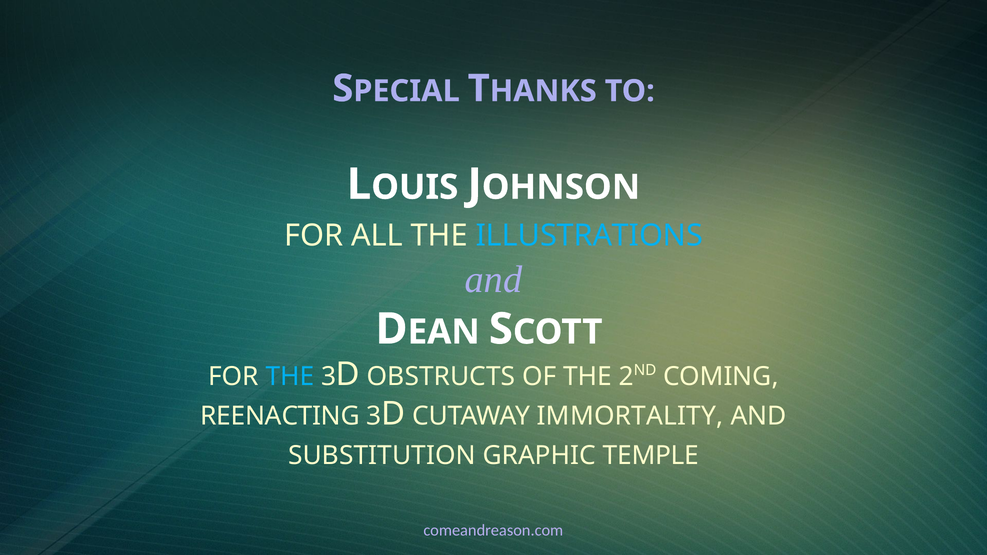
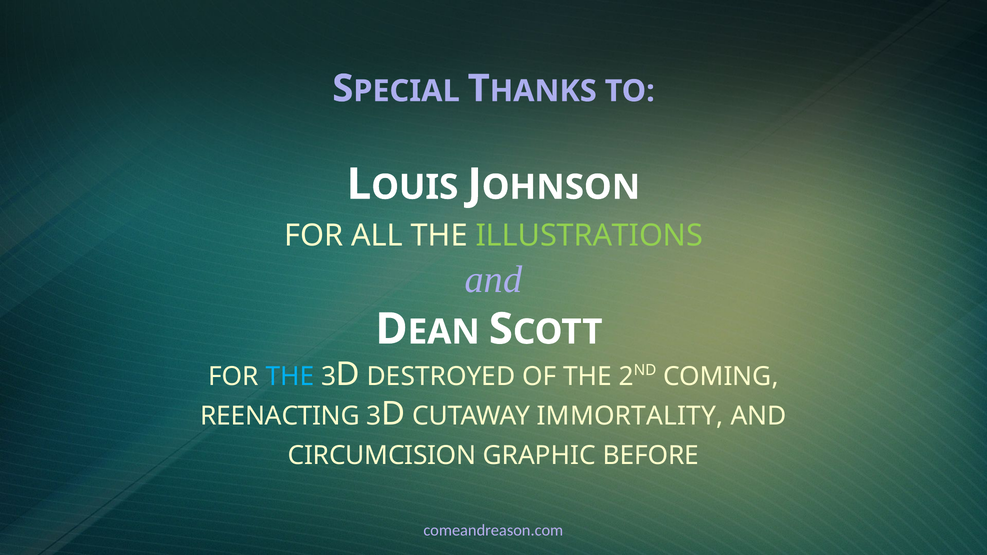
ILLUSTRATIONS colour: light blue -> light green (589, 236)
OBSTRUCTS: OBSTRUCTS -> DESTROYED (441, 377)
SUBSTITUTION: SUBSTITUTION -> CIRCUMCISION (382, 456)
TEMPLE: TEMPLE -> BEFORE (651, 456)
